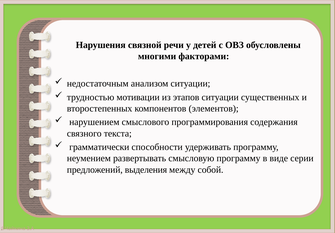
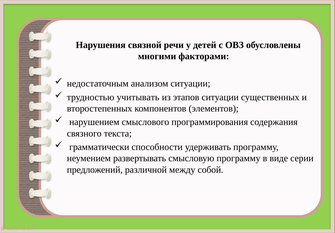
мотивации: мотивации -> учитывать (138, 97)
выделения: выделения -> различной (146, 169)
